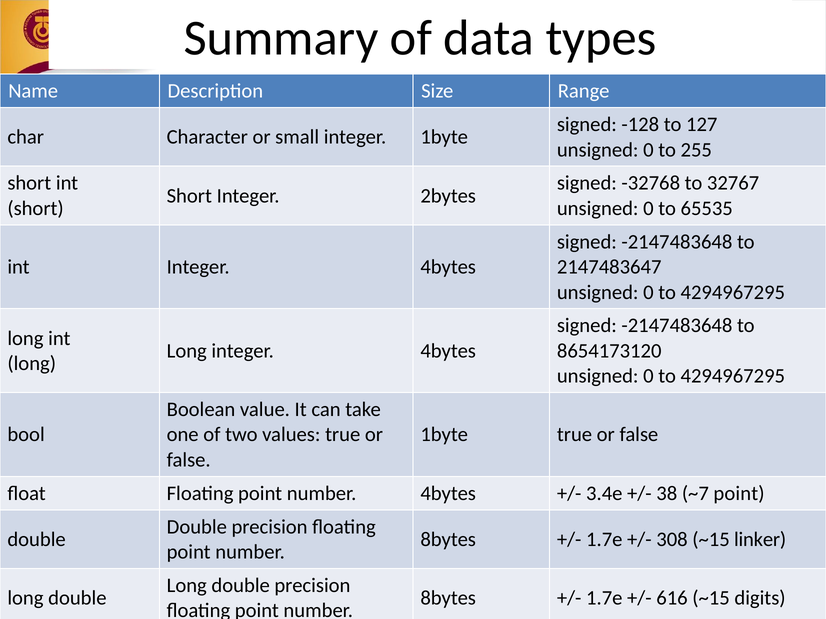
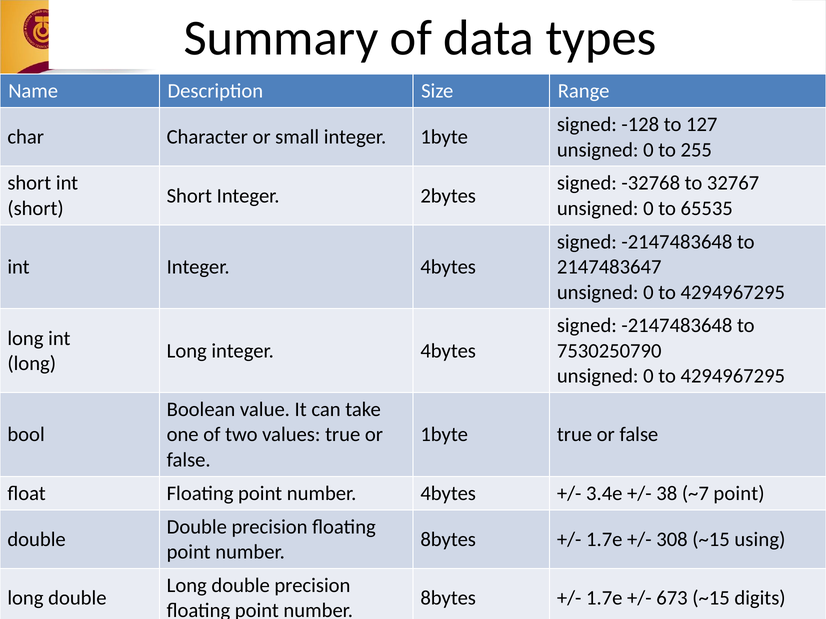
8654173120: 8654173120 -> 7530250790 (609, 351)
linker: linker -> using (760, 540)
616: 616 -> 673 (672, 599)
